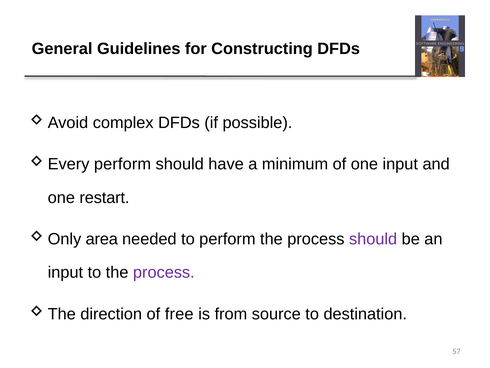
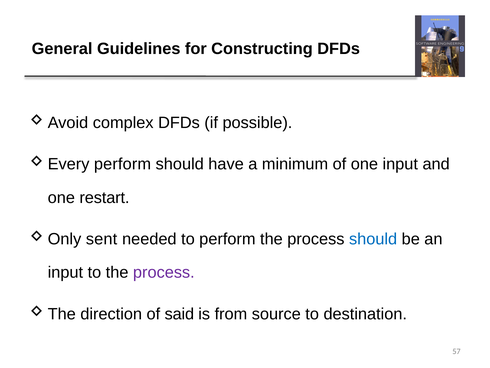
area: area -> sent (102, 239)
should colour: purple -> blue (373, 239)
free: free -> said (179, 314)
